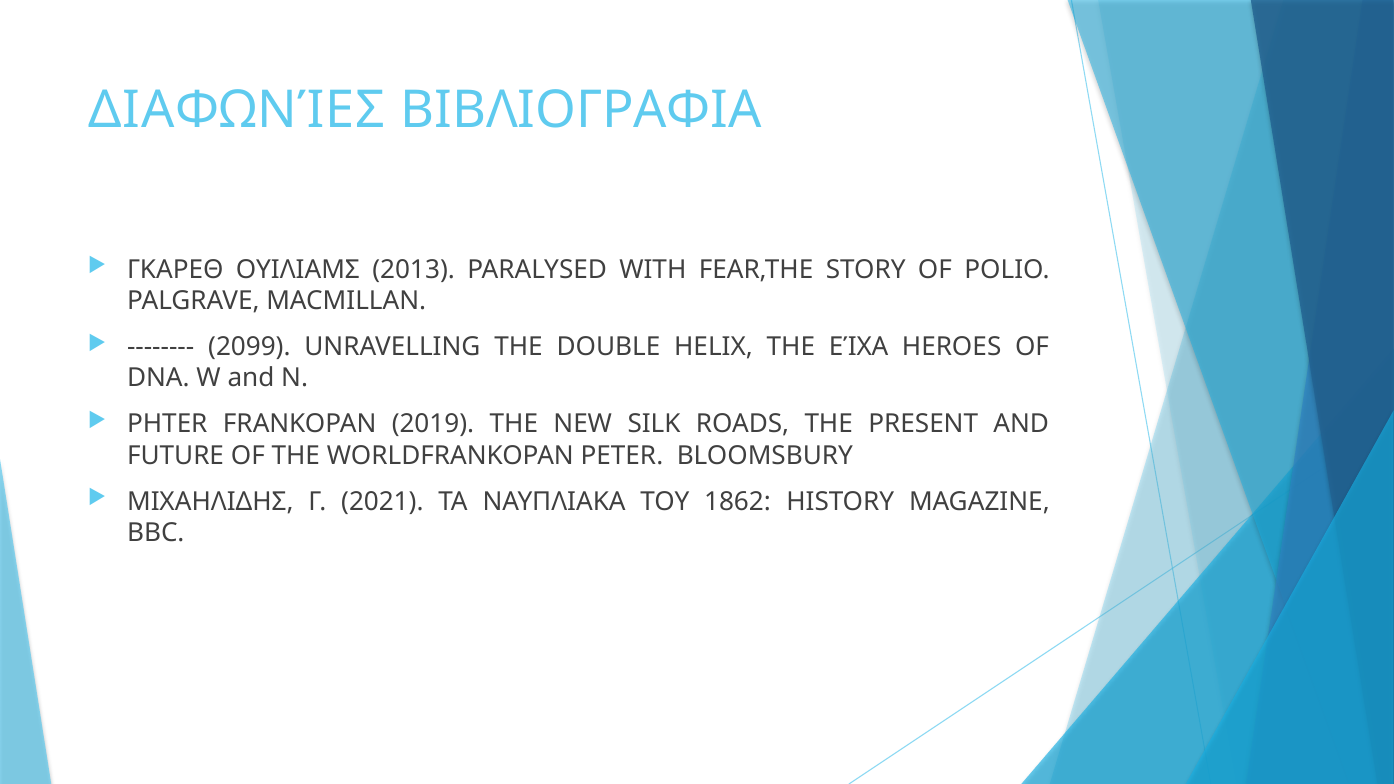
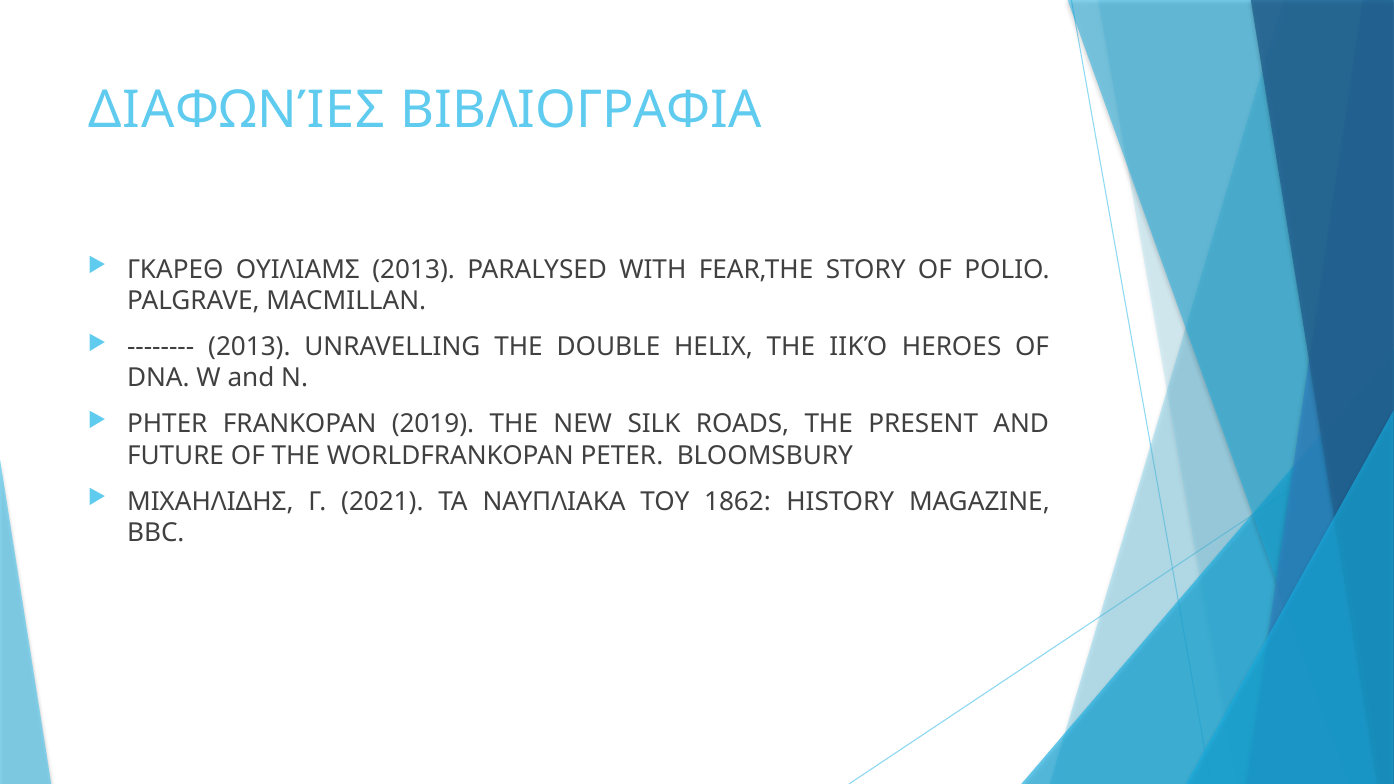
2099: 2099 -> 2013 (249, 347)
ΕΊΧΑ: ΕΊΧΑ -> ΙΙΚΌ (858, 347)
